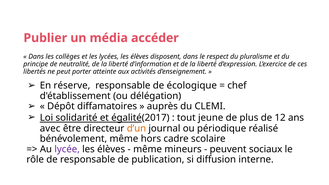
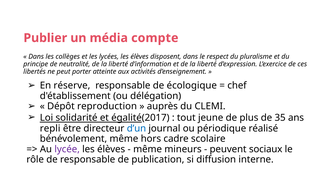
accéder: accéder -> compte (155, 38)
diffamatoires: diffamatoires -> reproduction (107, 106)
12: 12 -> 35 (280, 118)
avec: avec -> repli (50, 128)
d’un colour: orange -> blue (136, 128)
